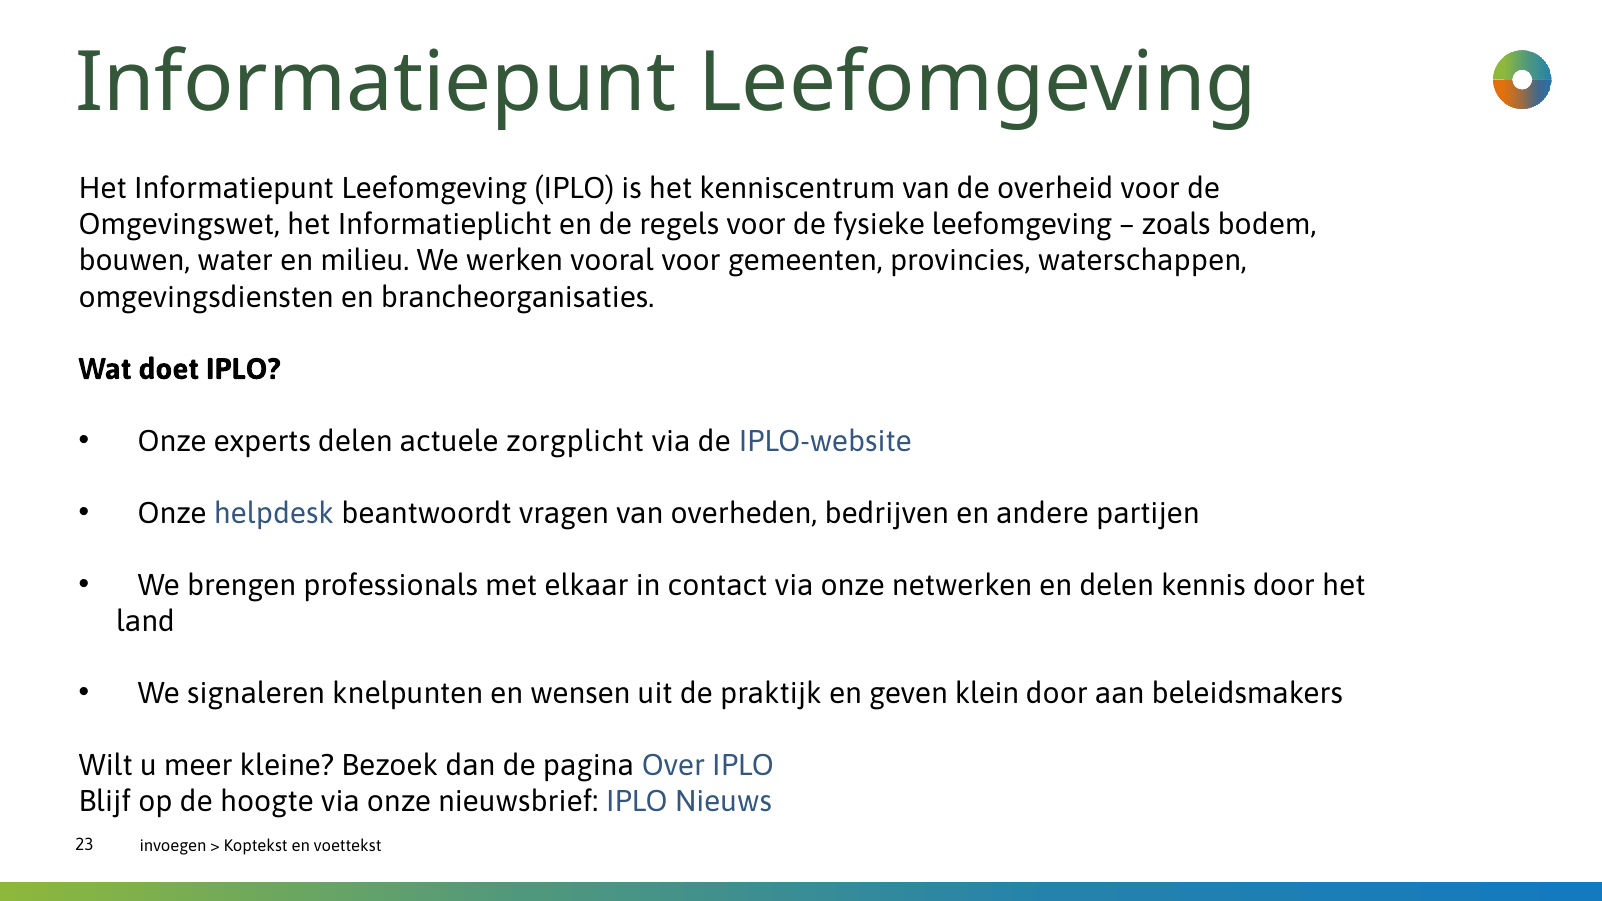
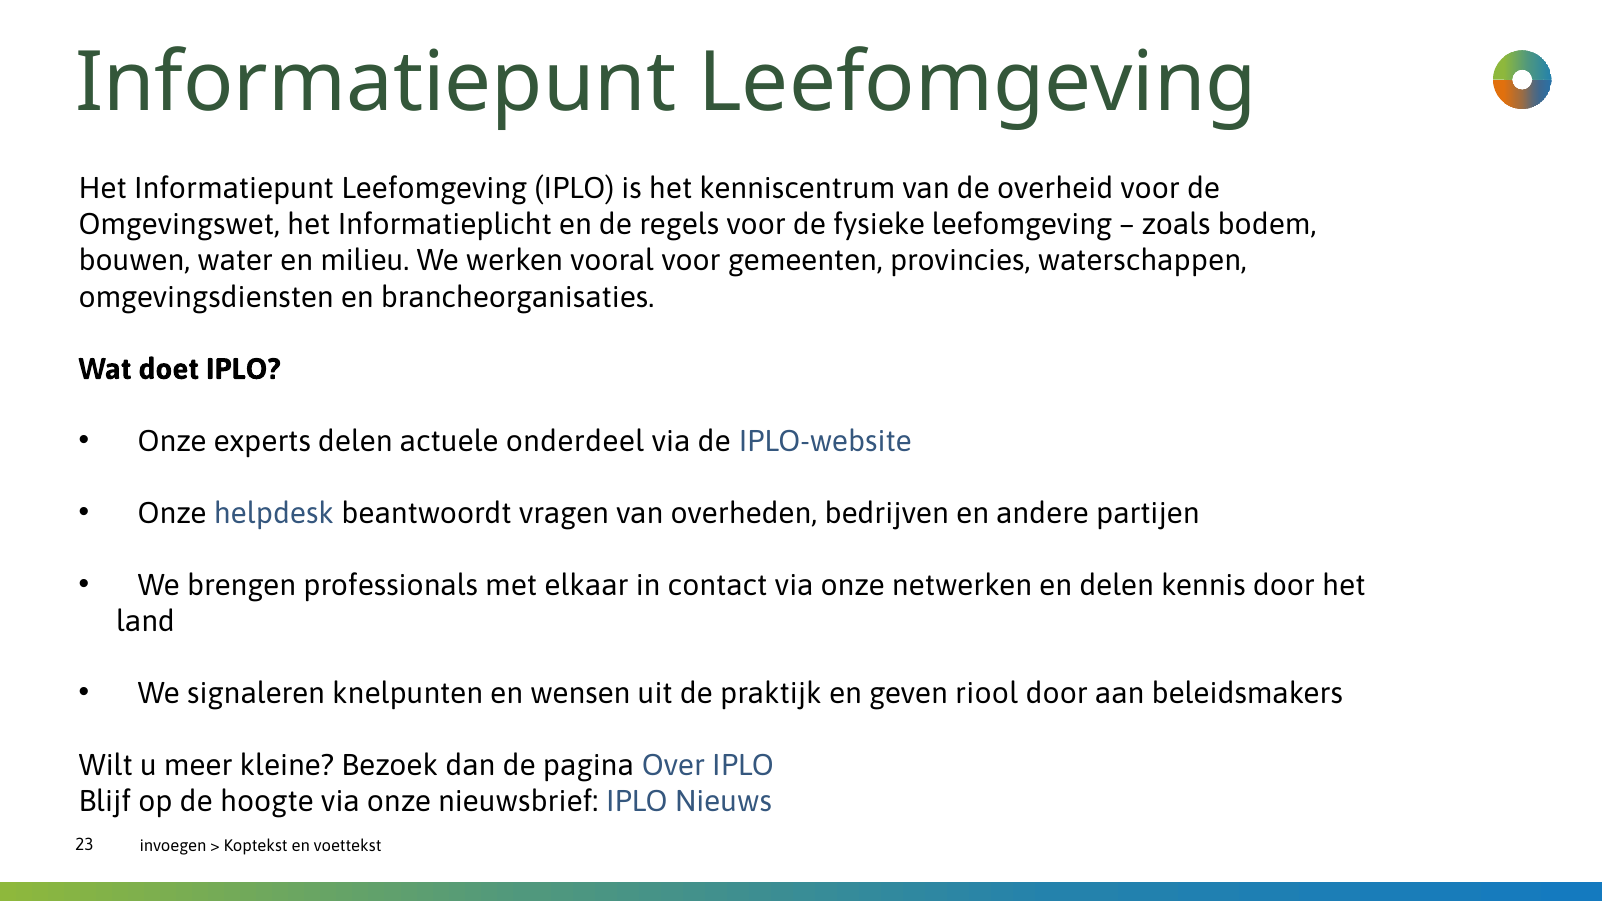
zorgplicht: zorgplicht -> onderdeel (575, 441)
klein: klein -> riool (987, 694)
